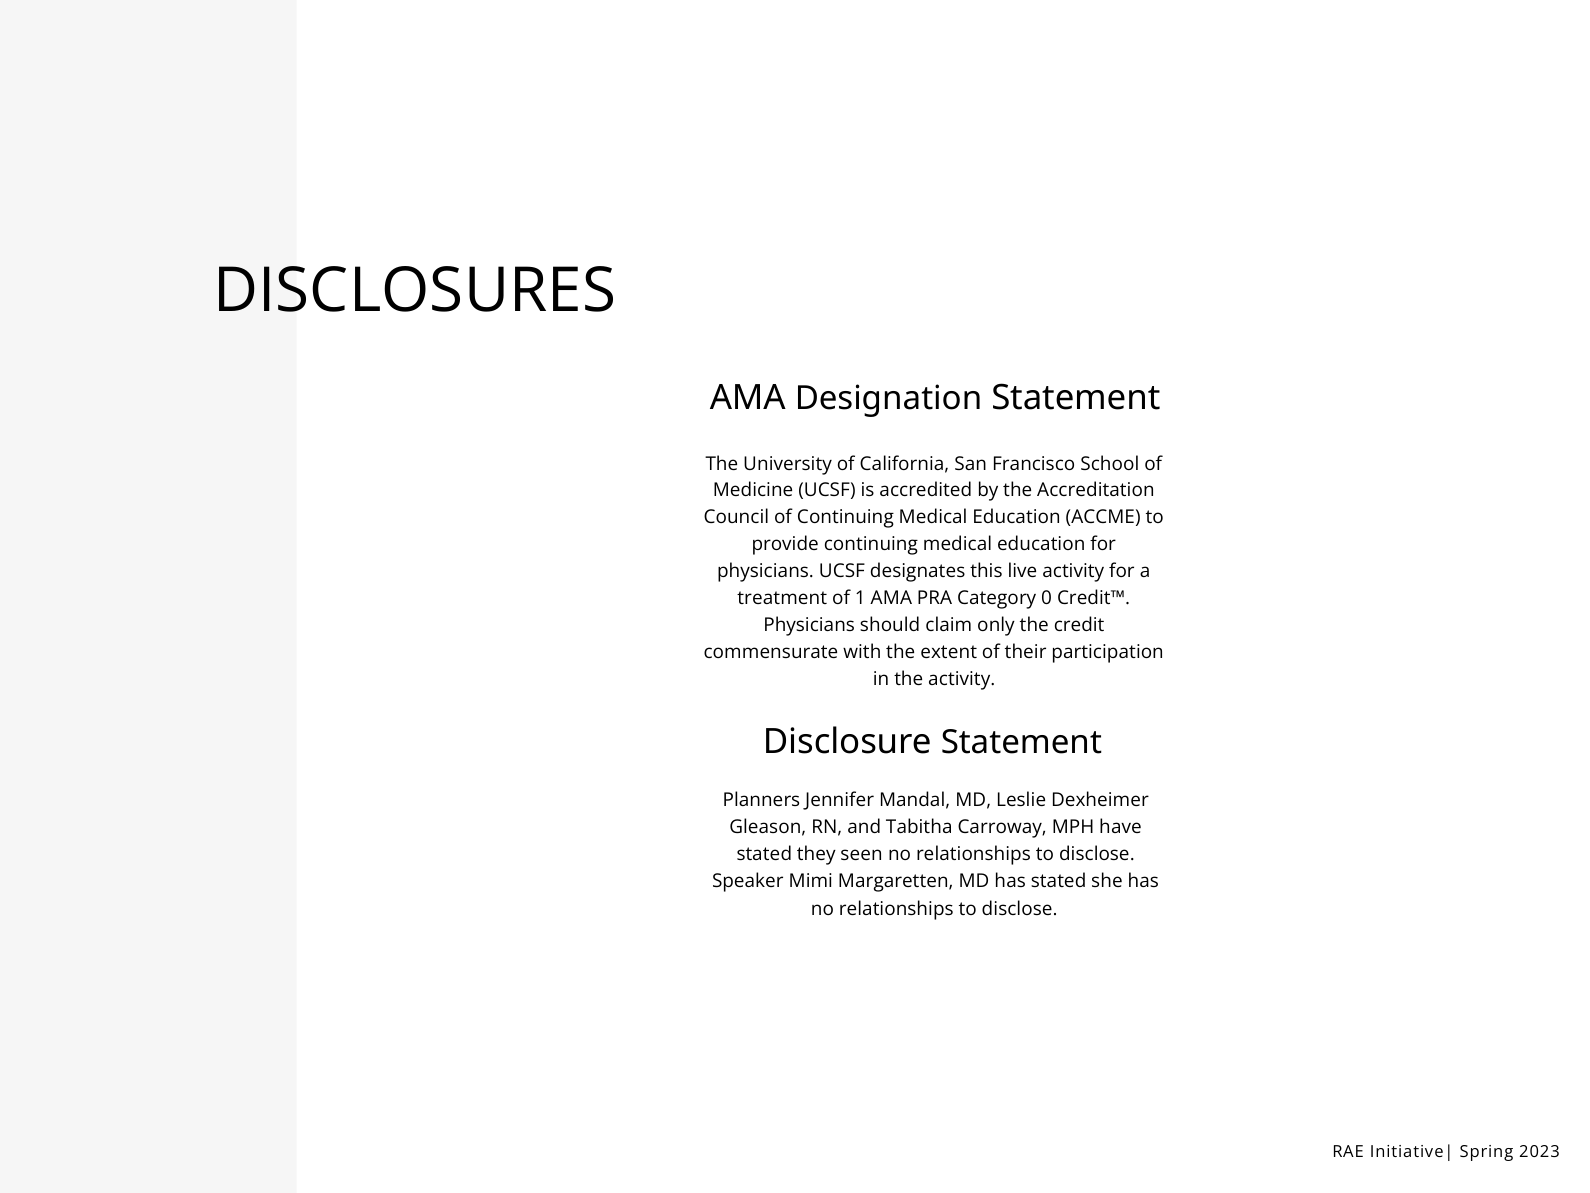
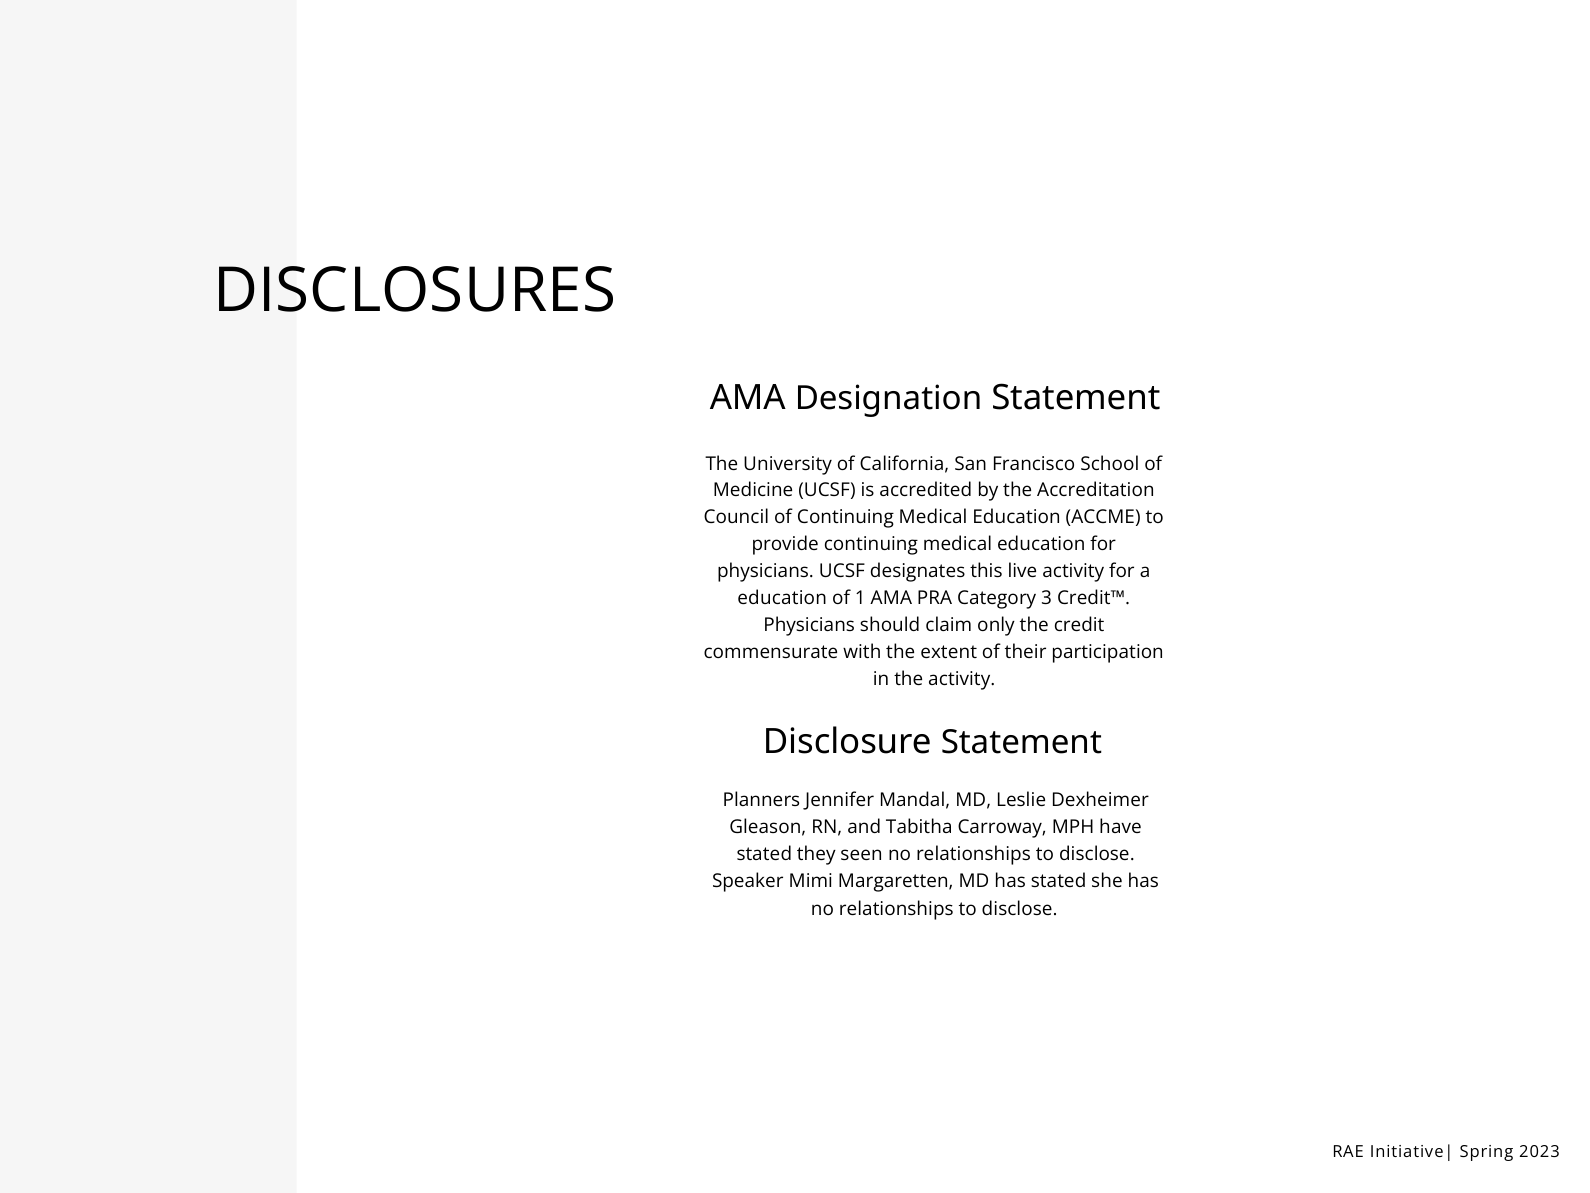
treatment: treatment -> education (782, 598)
0: 0 -> 3 (1047, 598)
